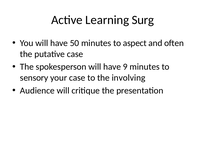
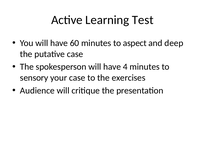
Surg: Surg -> Test (143, 20)
50: 50 -> 60 (74, 43)
often: often -> deep (174, 43)
9: 9 -> 4 (125, 67)
involving: involving -> exercises (129, 78)
